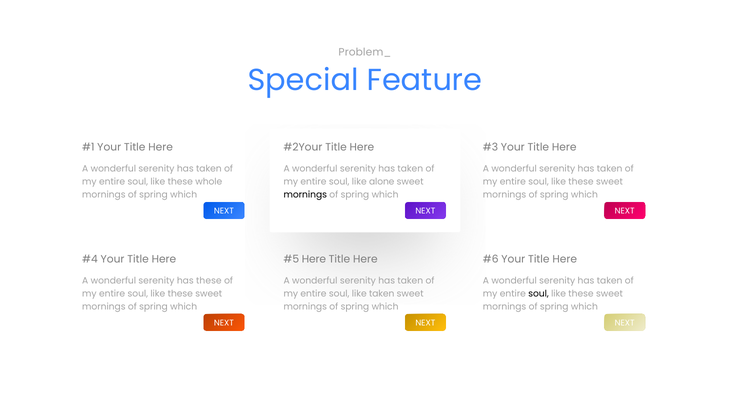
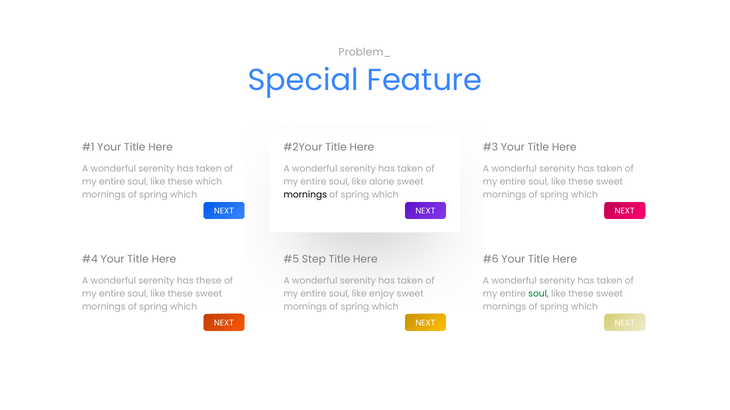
these whole: whole -> which (209, 182)
Here: Here -> Step (314, 260)
like taken: taken -> enjoy (382, 294)
soul colour: black -> green (538, 294)
